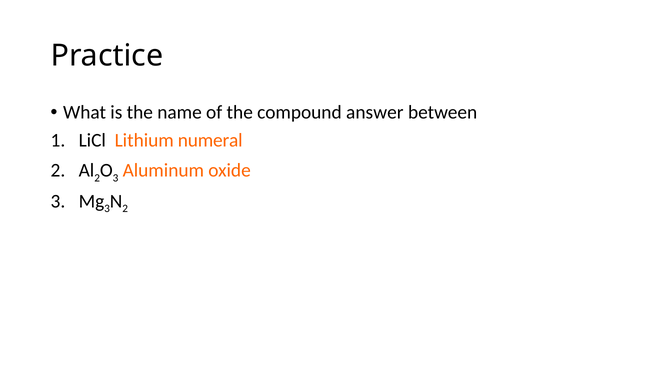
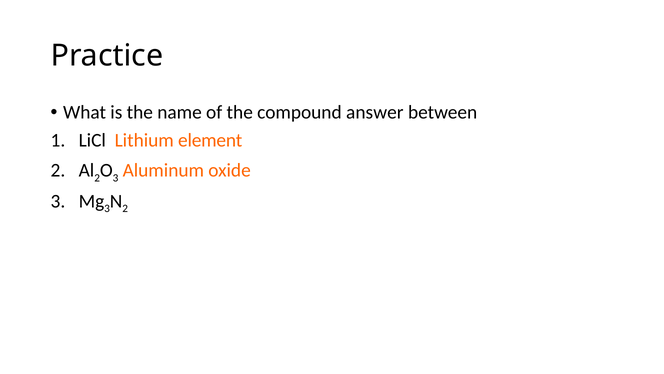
numeral: numeral -> element (210, 140)
